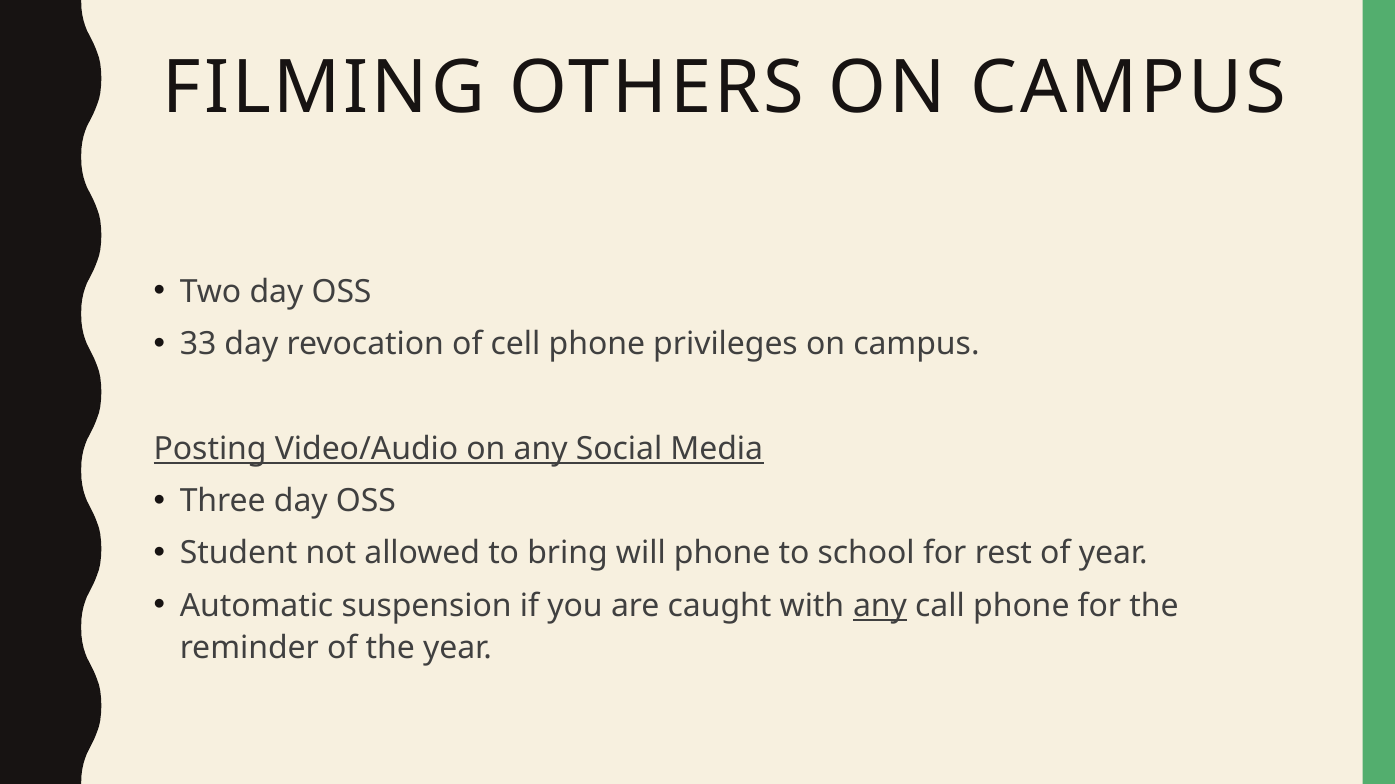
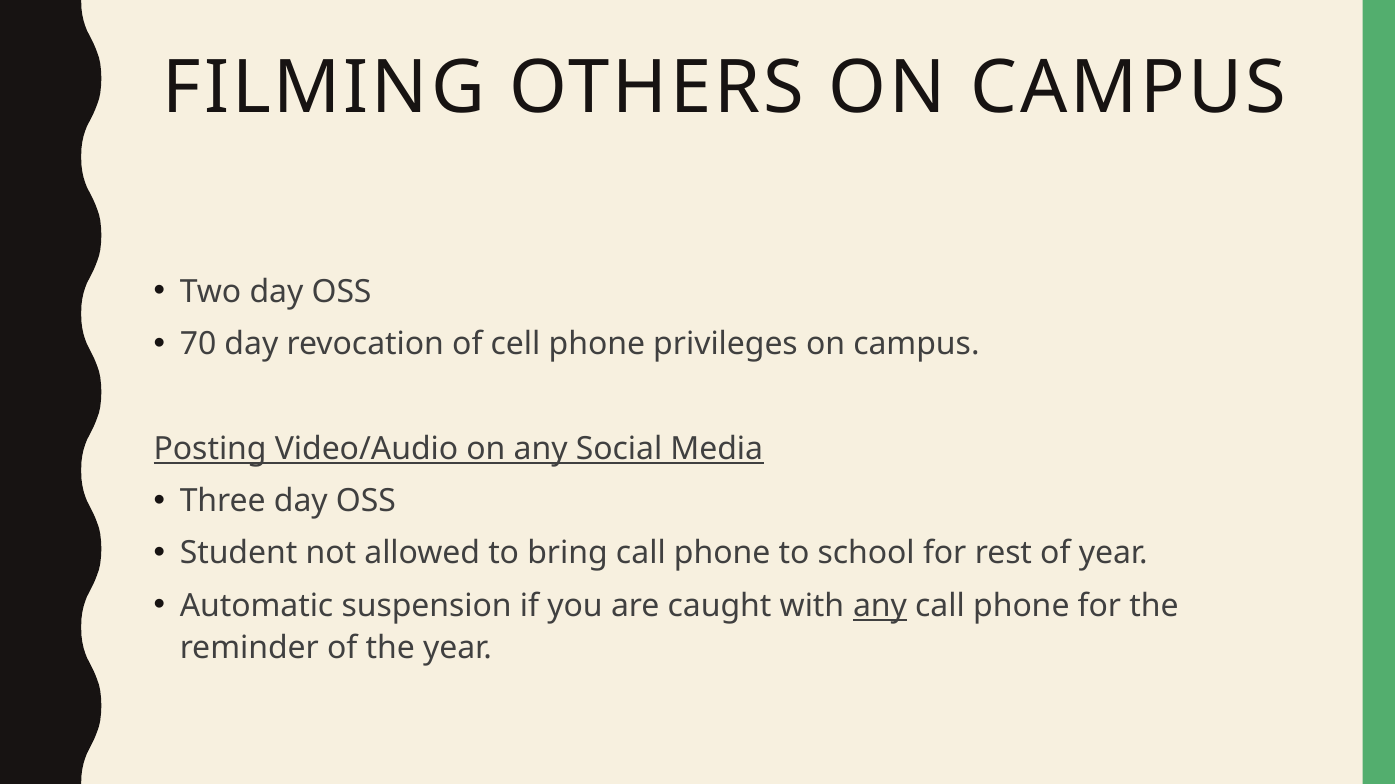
33: 33 -> 70 (198, 344)
bring will: will -> call (641, 554)
